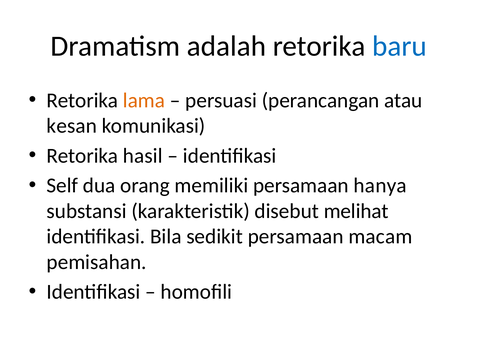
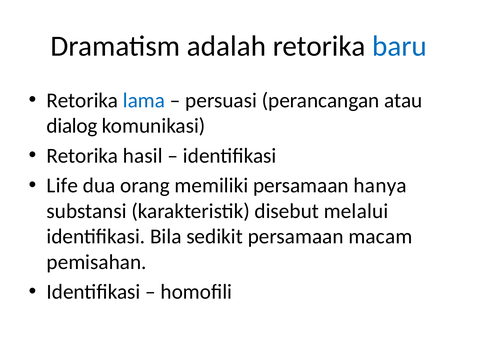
lama colour: orange -> blue (144, 100)
kesan: kesan -> dialog (72, 126)
Self: Self -> Life (62, 185)
melihat: melihat -> melalui (356, 211)
